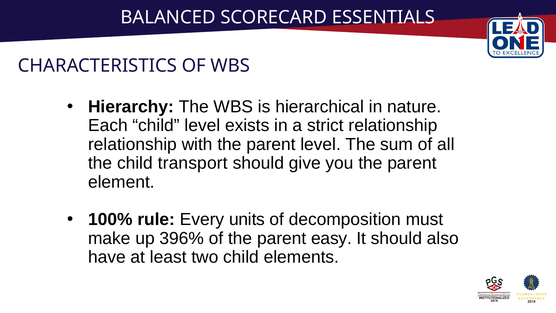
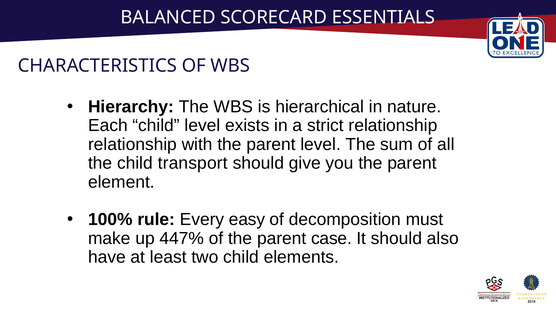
units: units -> easy (247, 219)
396%: 396% -> 447% (182, 238)
easy: easy -> case (331, 238)
